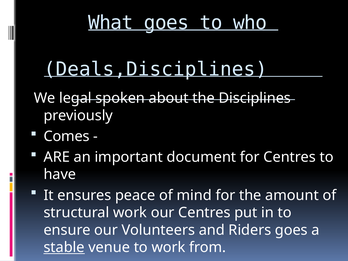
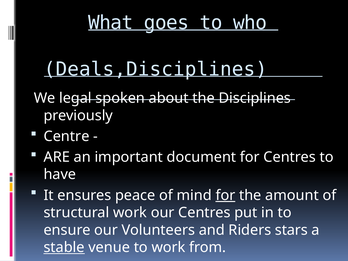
Comes: Comes -> Centre (67, 136)
for underline: none -> present (225, 195)
Riders goes: goes -> stars (291, 230)
